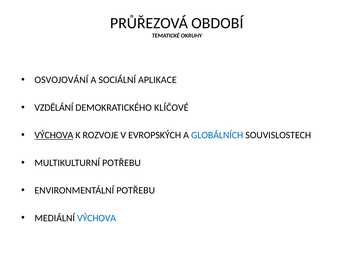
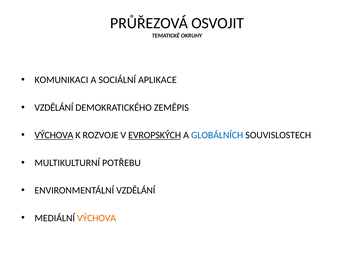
OBDOBÍ: OBDOBÍ -> OSVOJIT (218, 23)
OSVOJOVÁNÍ: OSVOJOVÁNÍ -> KOMUNIKACI (61, 80)
KLÍČOVÉ: KLÍČOVÉ -> ZEMĚPIS (171, 107)
EVROPSKÝCH underline: none -> present (155, 135)
ENVIRONMENTÁLNÍ POTŘEBU: POTŘEBU -> VZDĚLÁNÍ (136, 190)
VÝCHOVA colour: blue -> orange (97, 218)
